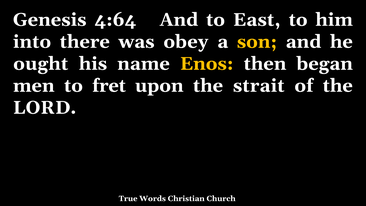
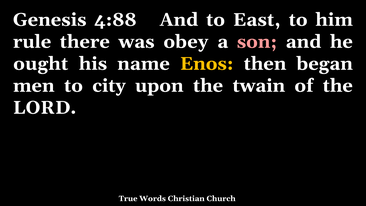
4:64: 4:64 -> 4:88 (115, 20)
into: into -> rule (32, 42)
son colour: yellow -> pink (257, 42)
fret: fret -> city (109, 86)
strait: strait -> twain (259, 86)
